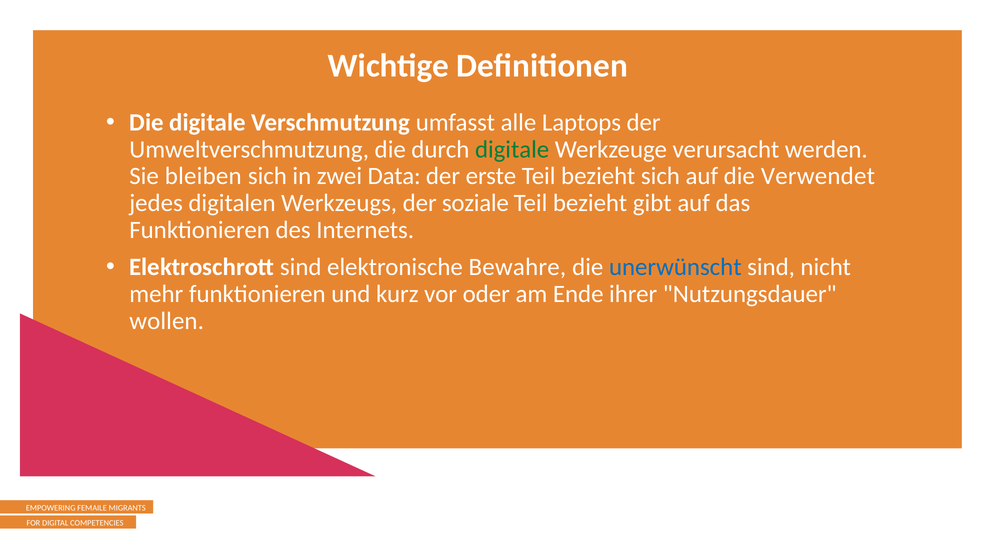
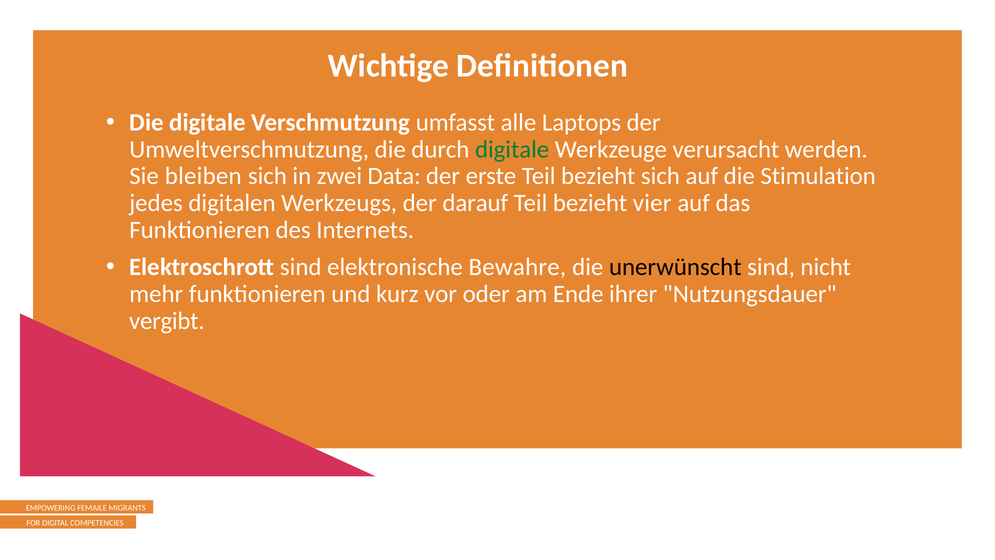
Verwendet: Verwendet -> Stimulation (818, 176)
soziale: soziale -> darauf (475, 203)
gibt: gibt -> vier (652, 203)
unerwünscht colour: blue -> black (675, 267)
wollen: wollen -> vergibt (167, 321)
